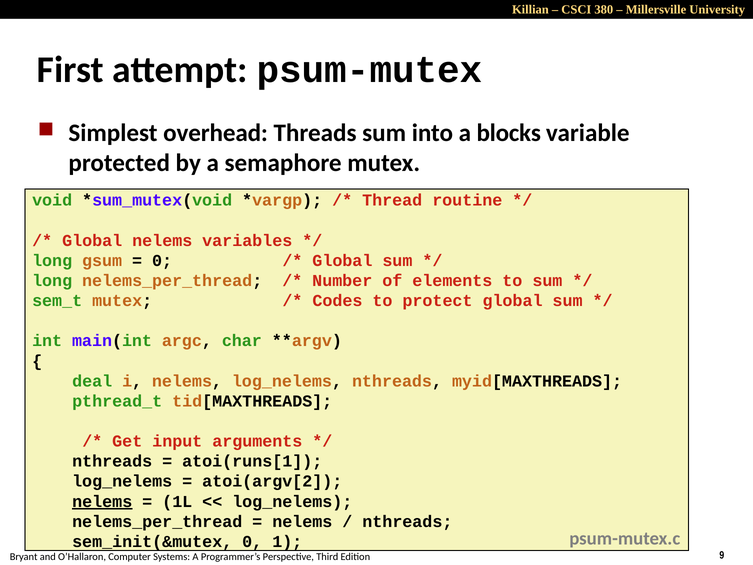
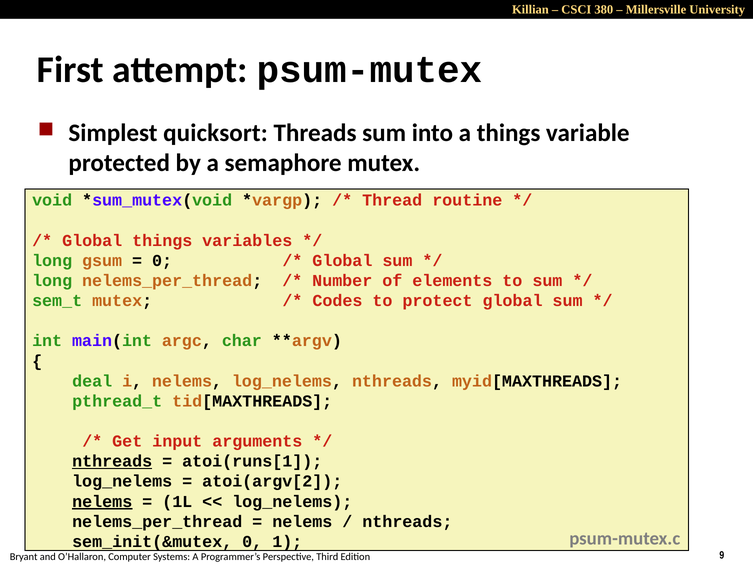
overhead: overhead -> quicksort (215, 133)
a blocks: blocks -> things (509, 133)
Global nelems: nelems -> things (162, 240)
nthreads underline: none -> present (112, 461)
